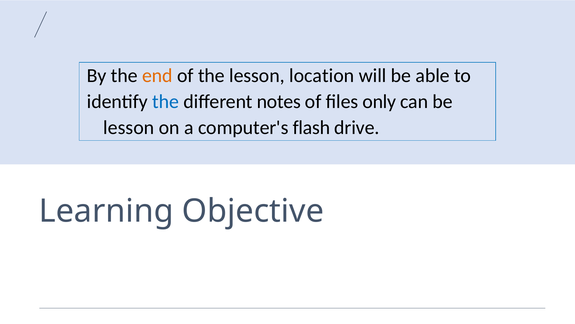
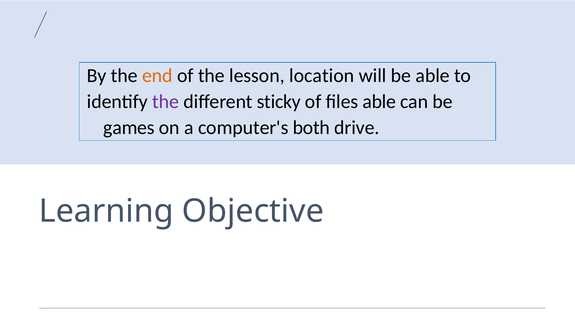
the colour: blue -> purple (166, 101)
notes: notes -> sticky (279, 101)
files only: only -> able (379, 101)
lesson: lesson -> games (129, 127)
flash: flash -> both (311, 127)
